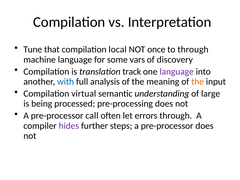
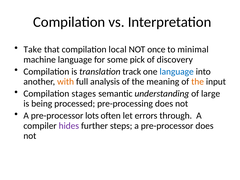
Tune: Tune -> Take (33, 49)
to through: through -> minimal (193, 49)
vars: vars -> pick (137, 60)
language colour: purple -> blue (177, 72)
with colour: blue -> orange (66, 82)
virtual: virtual -> stages (84, 94)
call: call -> lots (92, 116)
